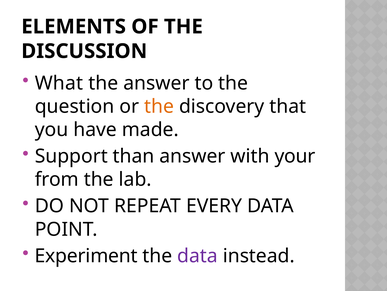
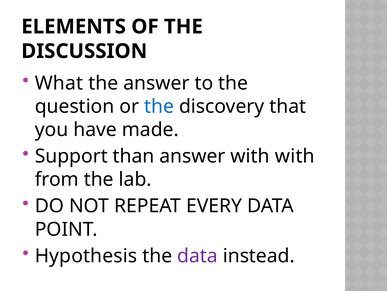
the colour: orange -> blue (159, 106)
with your: your -> with (295, 156)
Experiment: Experiment -> Hypothesis (86, 255)
